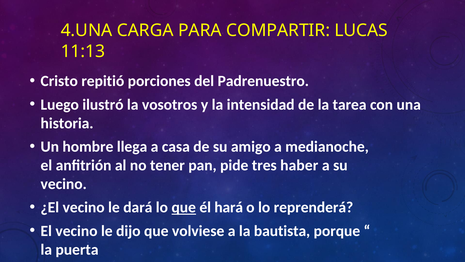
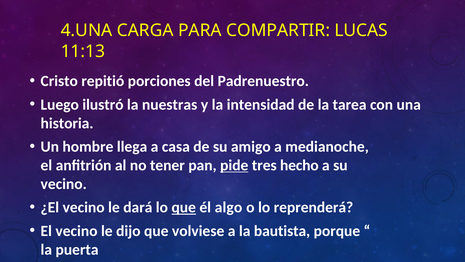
vosotros: vosotros -> nuestras (170, 104)
pide underline: none -> present (234, 165)
haber: haber -> hecho (299, 165)
hará: hará -> algo (229, 207)
